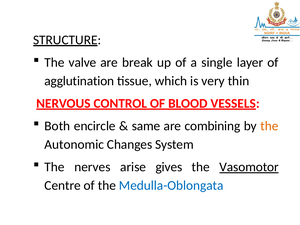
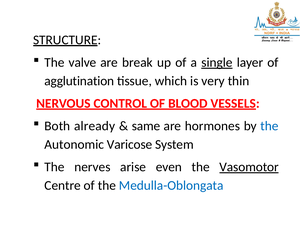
single underline: none -> present (217, 63)
encircle: encircle -> already (95, 126)
combining: combining -> hormones (212, 126)
the colour: orange -> blue (270, 126)
Changes: Changes -> Varicose (130, 144)
gives: gives -> even (169, 167)
